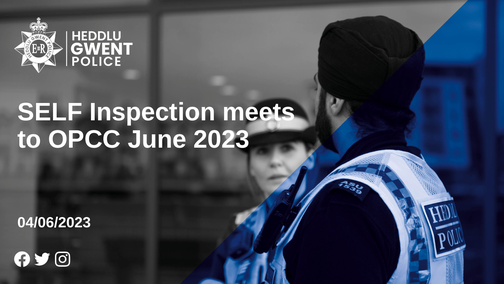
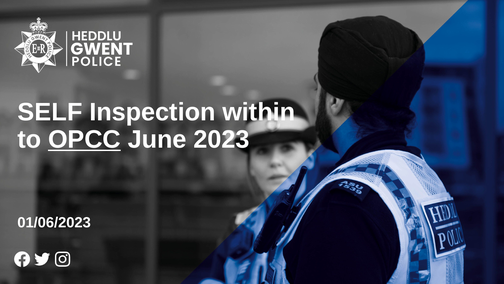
meets: meets -> within (259, 112)
OPCC underline: none -> present (84, 139)
04/06/2023: 04/06/2023 -> 01/06/2023 (54, 222)
